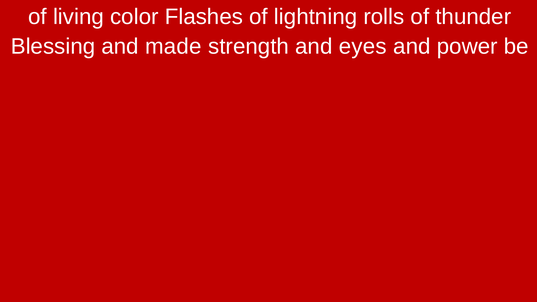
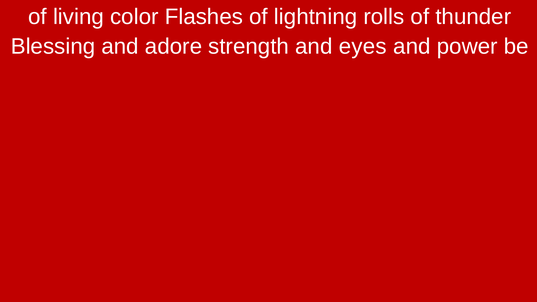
made: made -> adore (174, 46)
